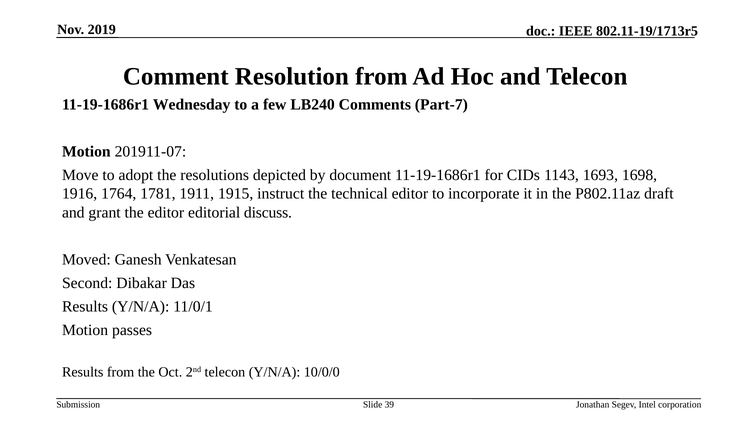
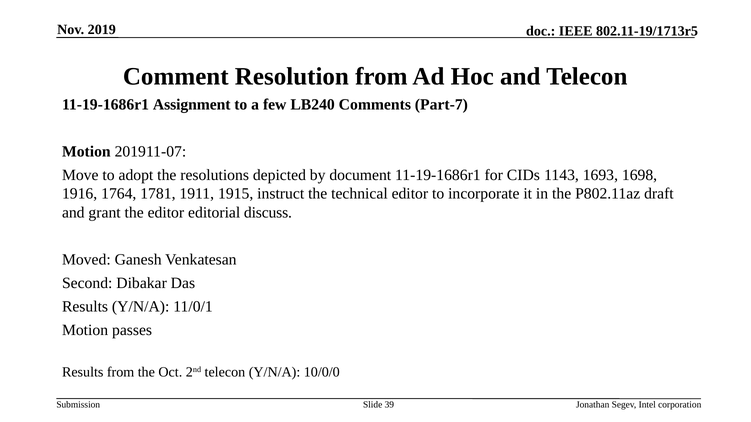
Wednesday: Wednesday -> Assignment (192, 105)
